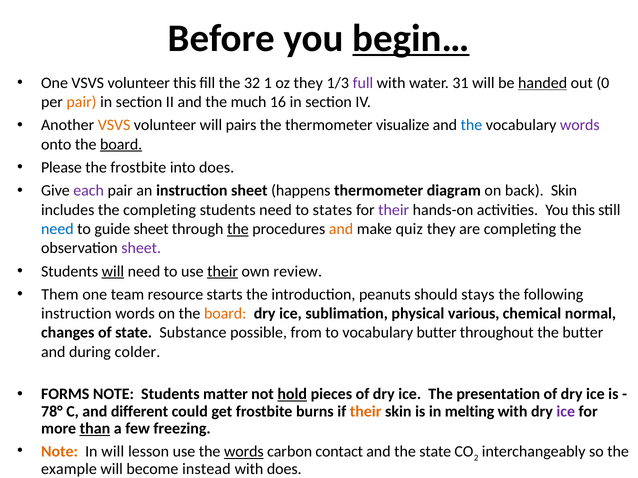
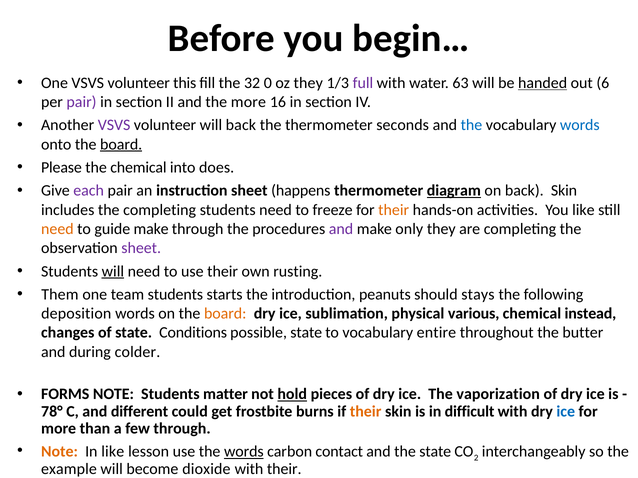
begin… underline: present -> none (411, 38)
1: 1 -> 0 (268, 83)
31: 31 -> 63 (461, 83)
0: 0 -> 6 (603, 83)
pair colour: orange -> purple (82, 102)
the much: much -> more (248, 102)
VSVS colour: orange -> purple (114, 125)
will pairs: pairs -> back (241, 125)
visualize: visualize -> seconds (403, 125)
words colour: purple -> blue (580, 125)
the frostbite: frostbite -> chemical (138, 168)
diagram underline: none -> present (454, 191)
states: states -> freeze (333, 210)
their colour: purple -> orange (394, 210)
You this: this -> like (583, 210)
need colour: blue -> orange (57, 229)
guide sheet: sheet -> make (151, 229)
the underline: present -> none (238, 229)
and colour: orange -> purple (341, 229)
quiz: quiz -> only (409, 229)
their underline: present -> none (223, 272)
review: review -> rusting (298, 272)
team resource: resource -> students (175, 295)
instruction: instruction -> deposition (76, 314)
normal: normal -> instead (590, 314)
Substance: Substance -> Conditions (193, 333)
possible from: from -> state (306, 333)
vocabulary butter: butter -> entire (436, 333)
presentation: presentation -> vaporization (498, 394)
melting: melting -> difficult (470, 412)
ice colour: purple -> blue (566, 412)
than underline: present -> none (95, 429)
few freezing: freezing -> through (182, 429)
In will: will -> like (113, 452)
instead: instead -> dioxide (206, 470)
with does: does -> their (284, 470)
